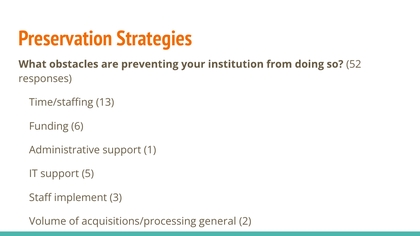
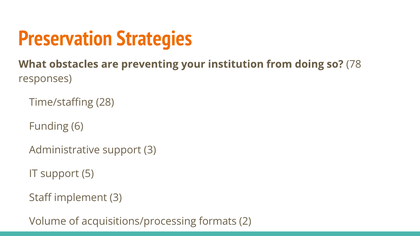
52: 52 -> 78 (354, 64)
13: 13 -> 28 (105, 103)
support 1: 1 -> 3 (150, 150)
general: general -> formats (218, 222)
